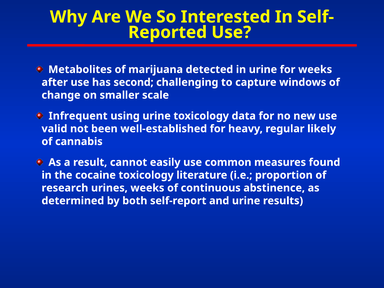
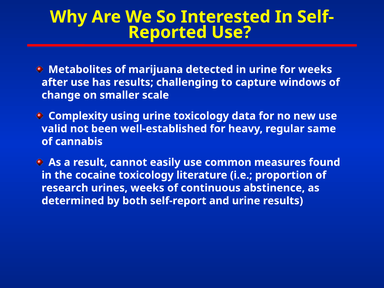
has second: second -> results (133, 82)
Infrequent: Infrequent -> Complexity (78, 116)
likely: likely -> same (322, 129)
